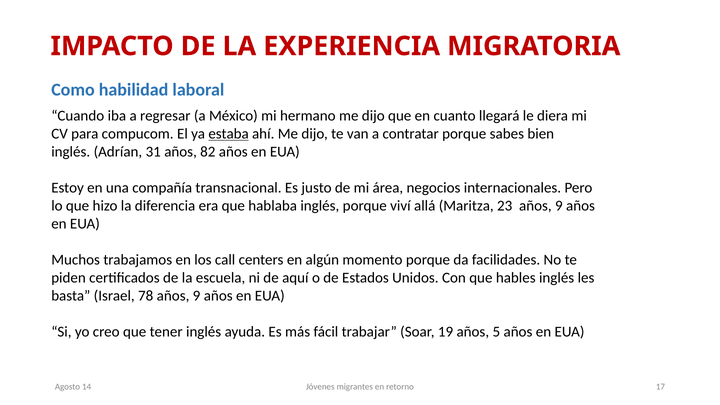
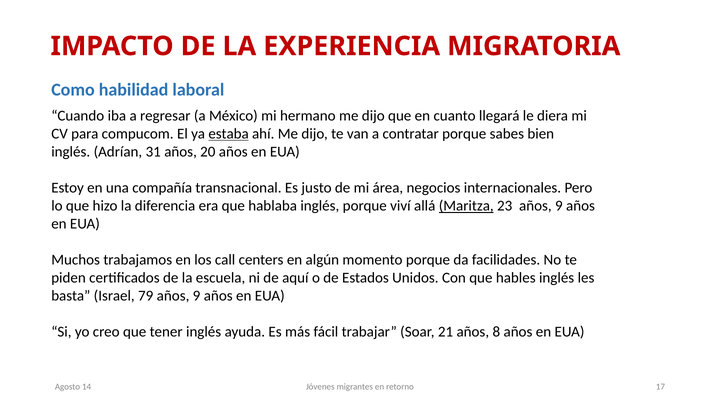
82: 82 -> 20 (208, 152)
Maritza underline: none -> present (466, 206)
78: 78 -> 79 (146, 296)
19: 19 -> 21 (446, 332)
5: 5 -> 8 (496, 332)
